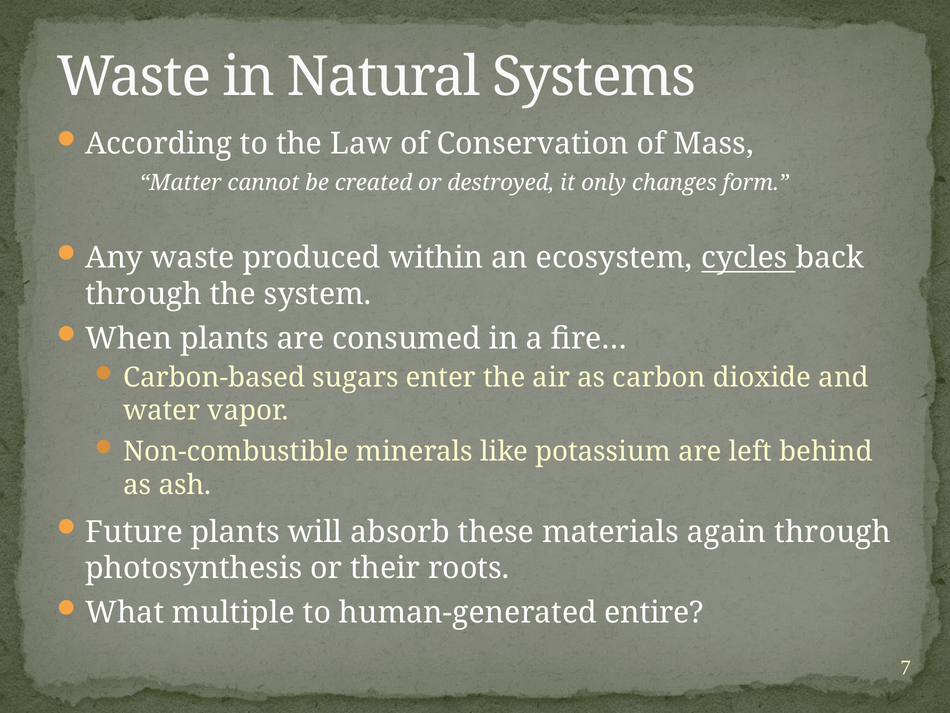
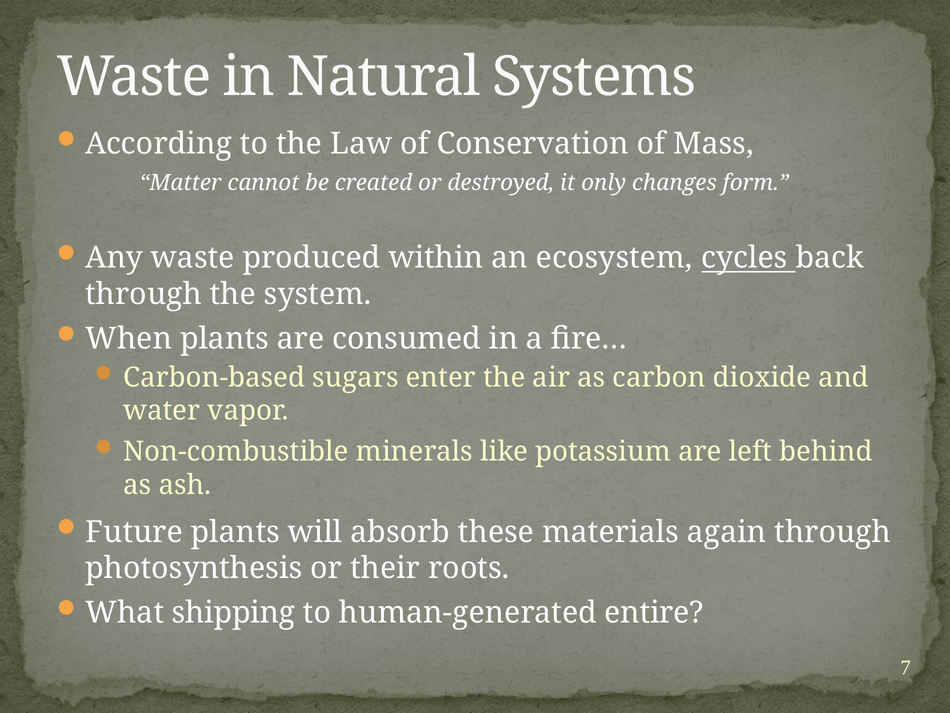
multiple: multiple -> shipping (234, 612)
